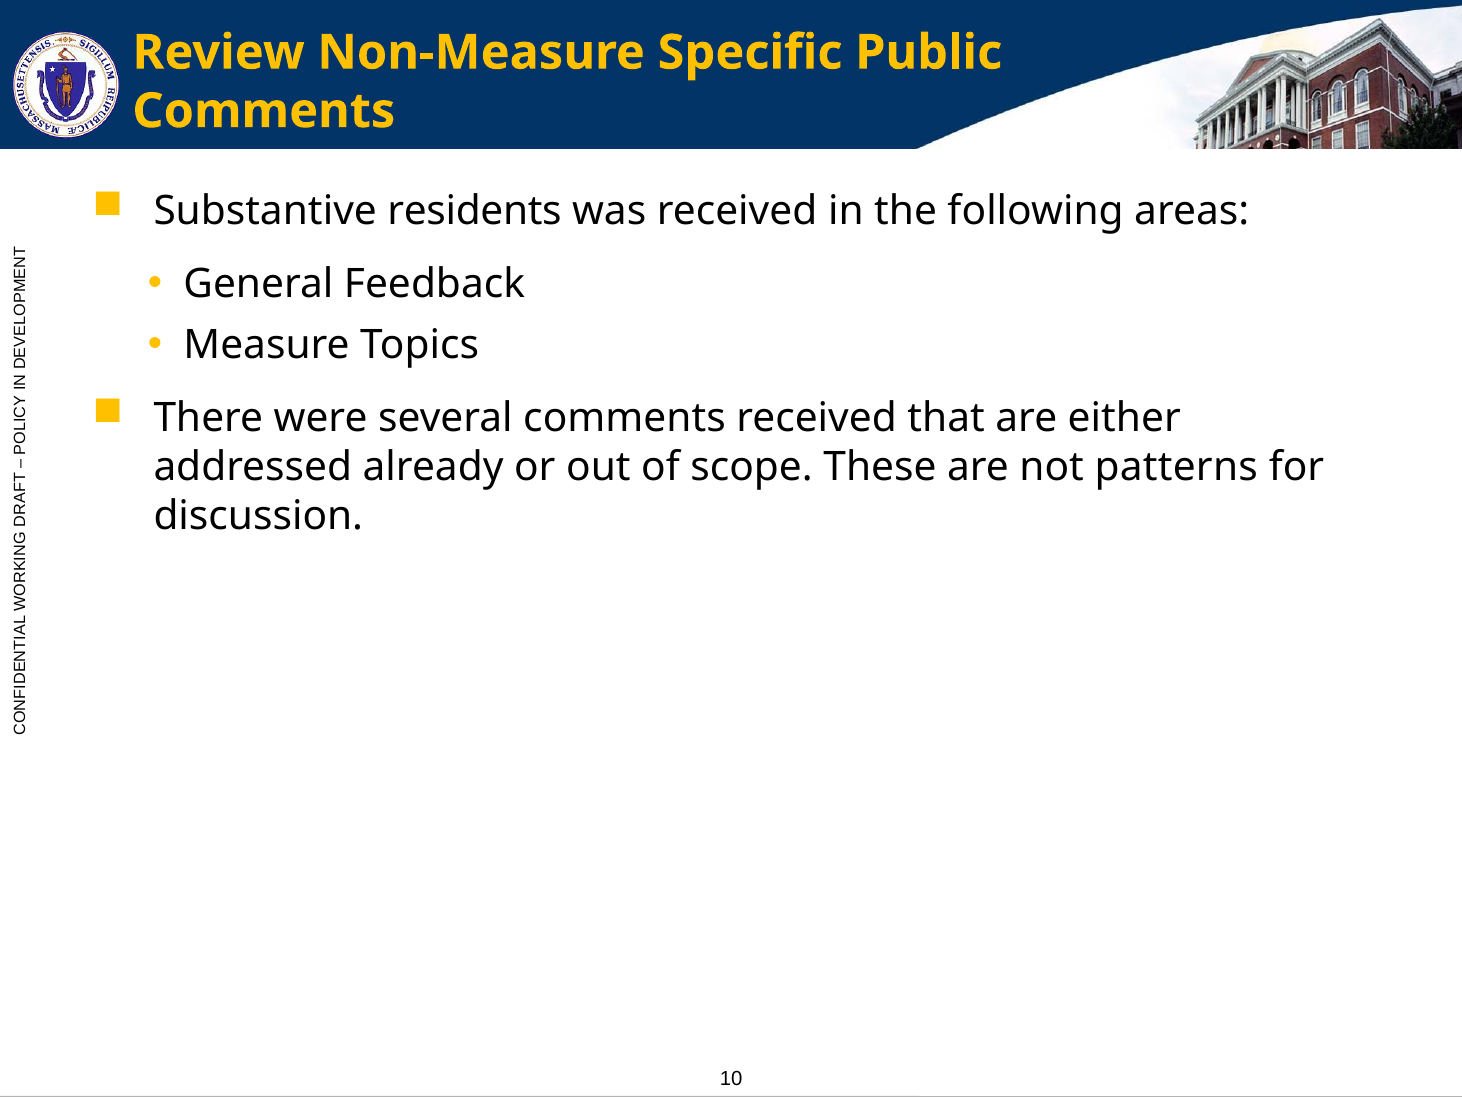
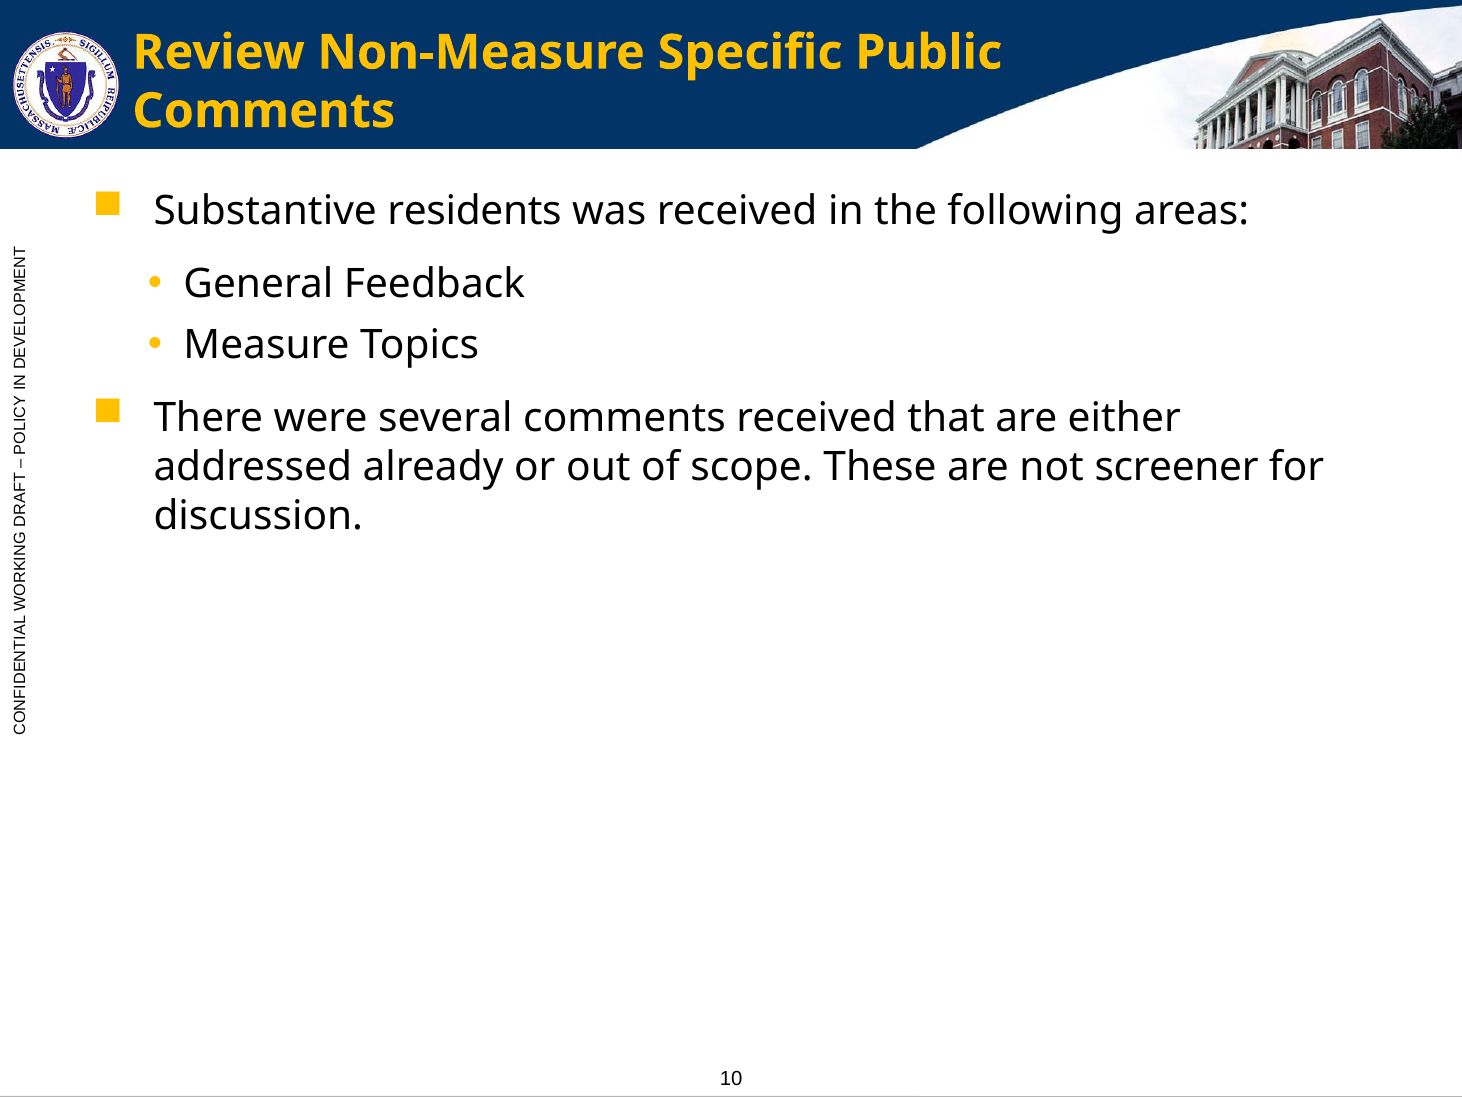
patterns: patterns -> screener (1177, 467)
